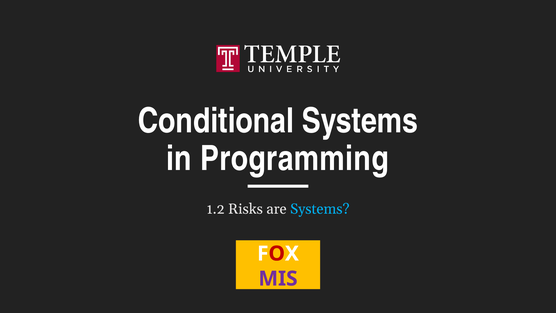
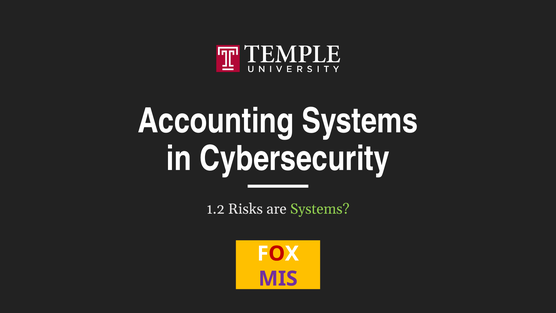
Conditional: Conditional -> Accounting (216, 121)
Programming: Programming -> Cybersecurity (295, 159)
Systems colour: light blue -> light green (320, 209)
